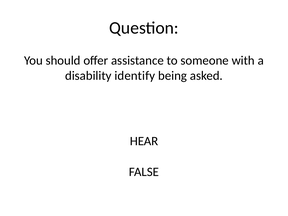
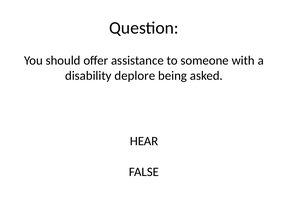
identify: identify -> deplore (135, 76)
